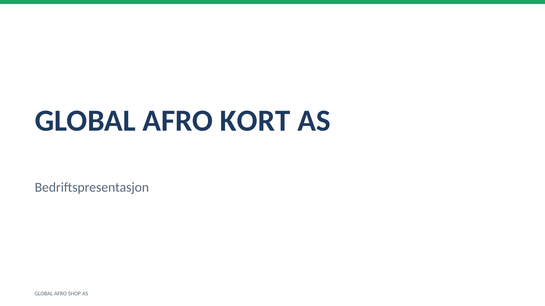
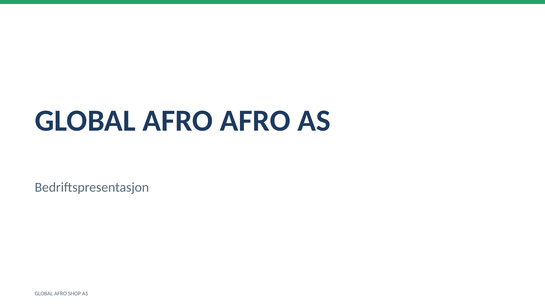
AFRO KORT: KORT -> AFRO (255, 121)
